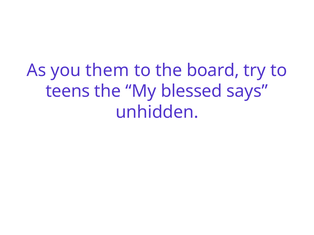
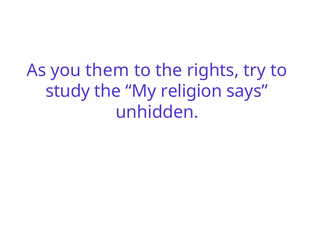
board: board -> rights (213, 71)
teens: teens -> study (68, 91)
blessed: blessed -> religion (191, 91)
